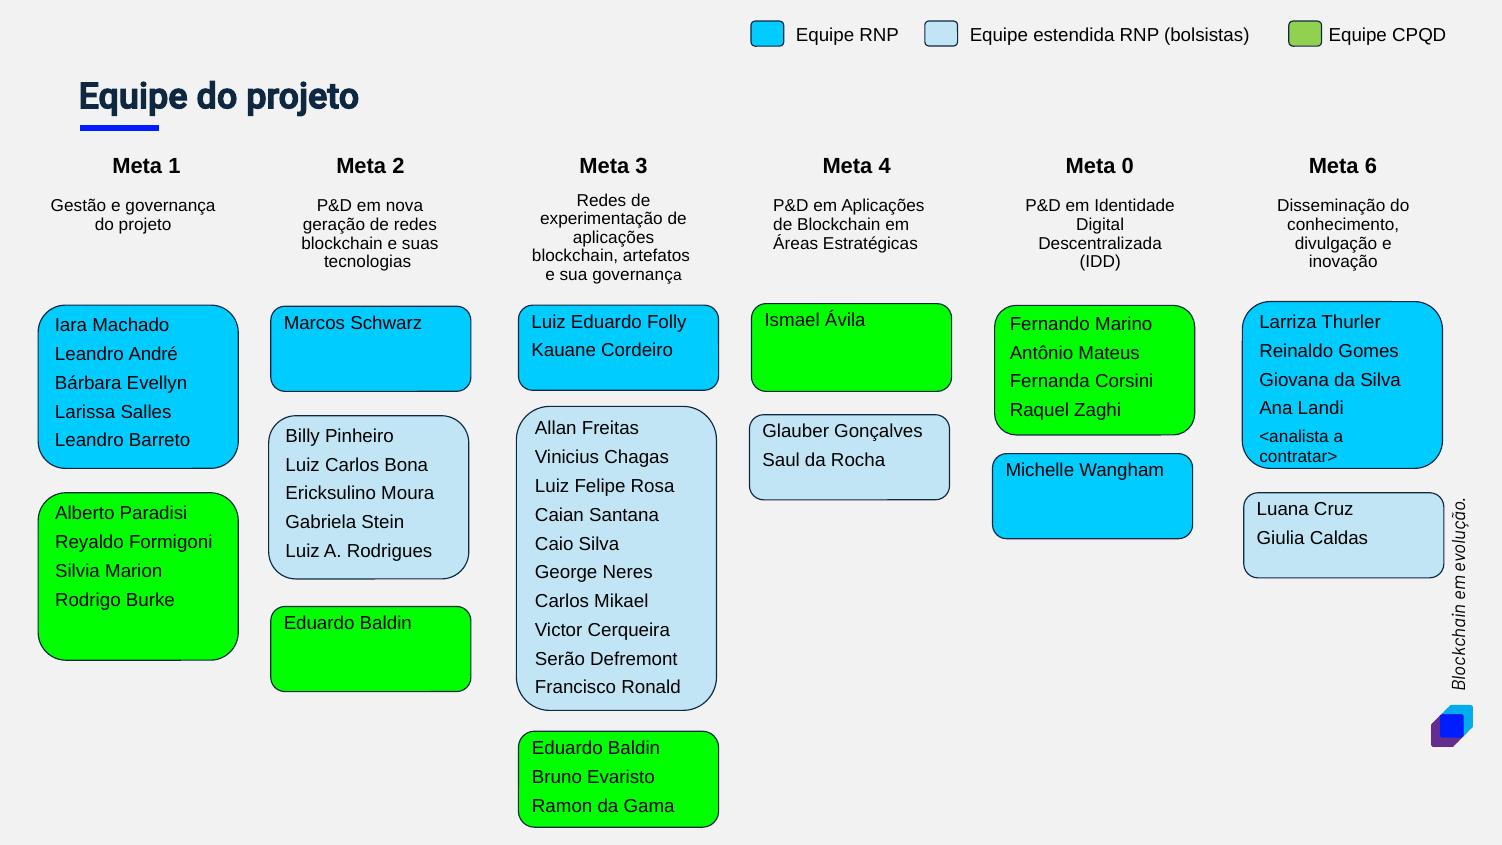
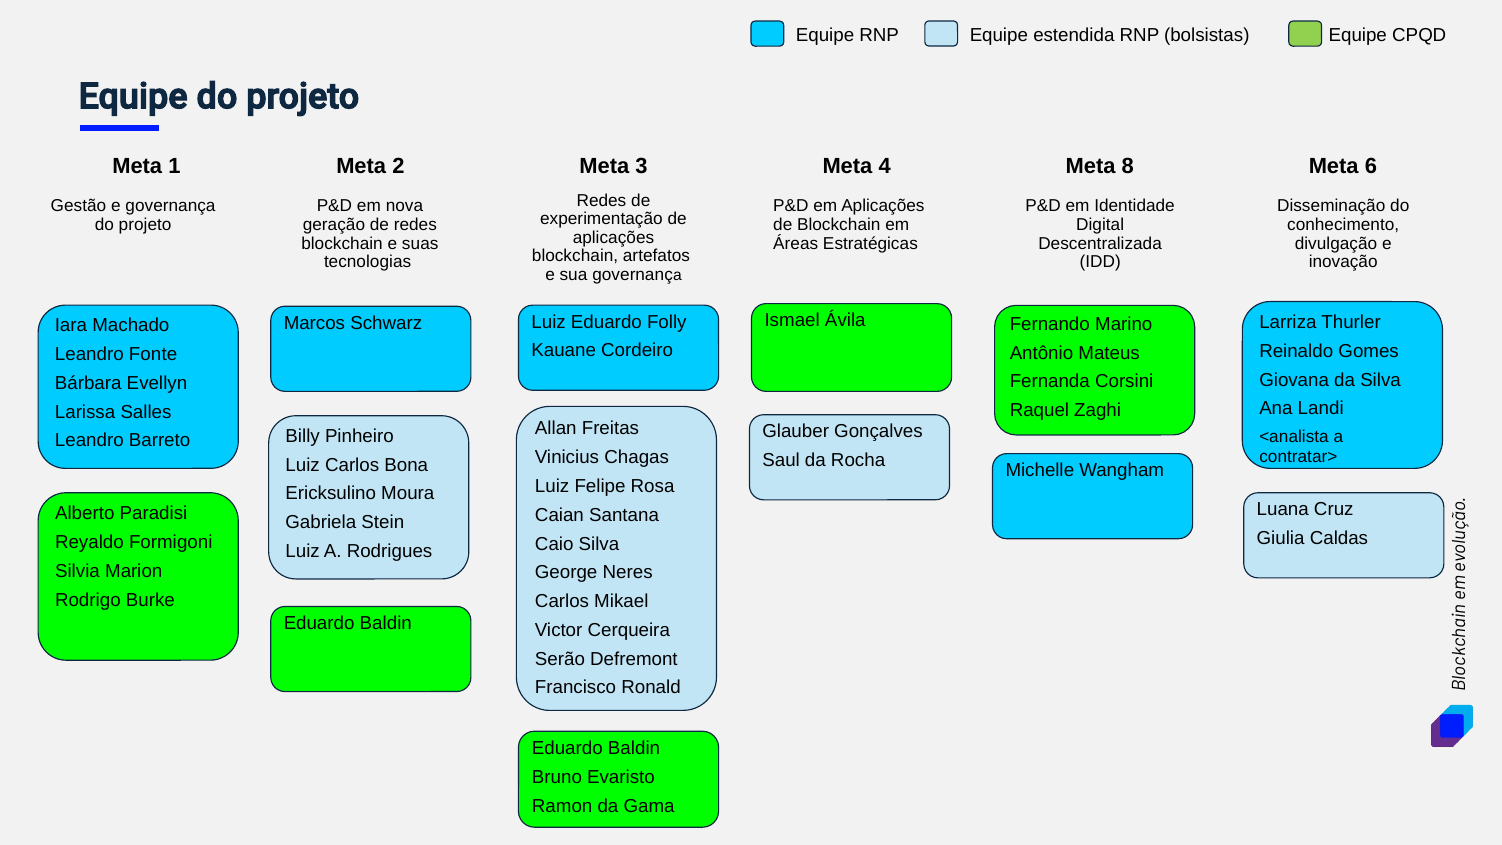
0: 0 -> 8 (1128, 166)
André: André -> Fonte (153, 354)
